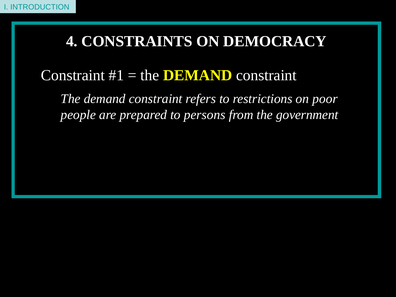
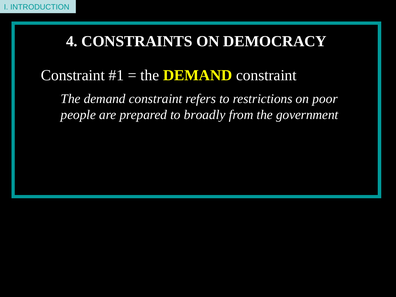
persons: persons -> broadly (205, 115)
